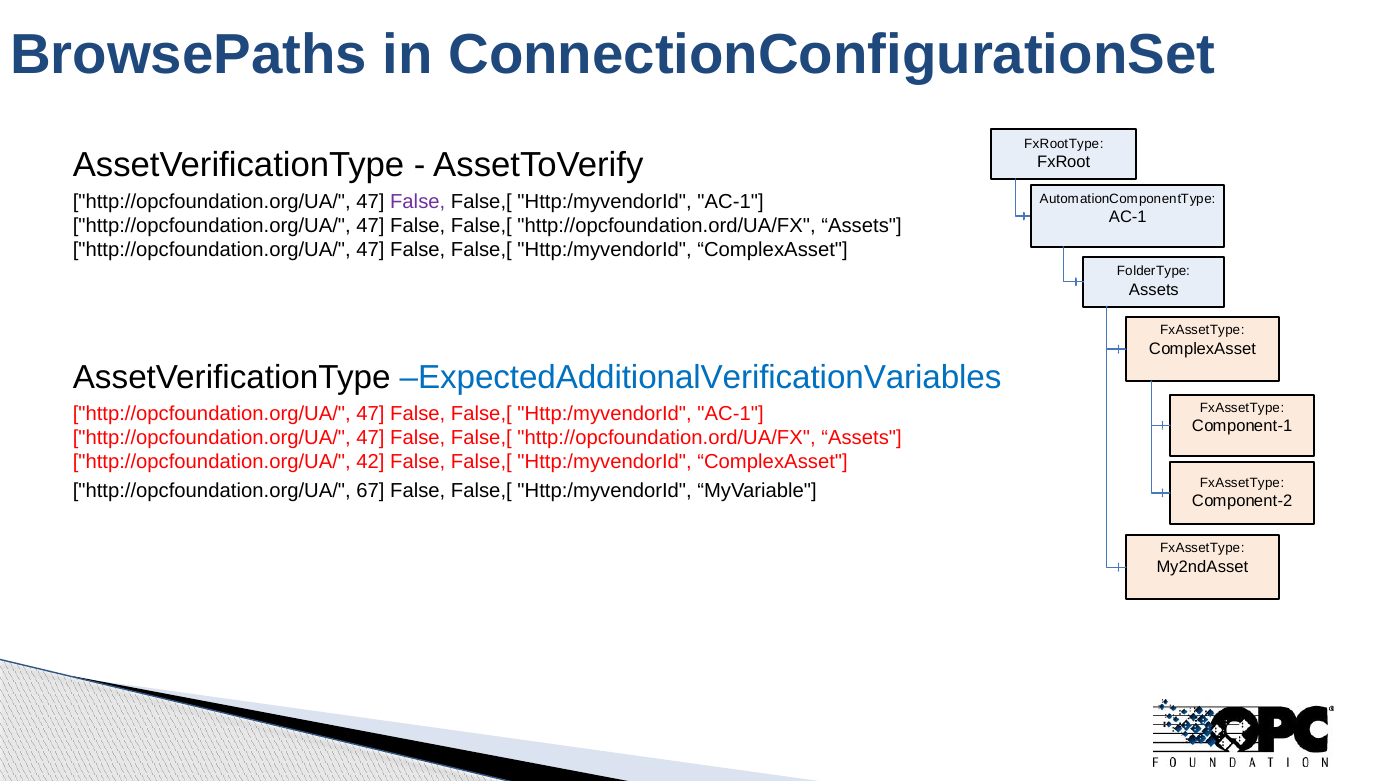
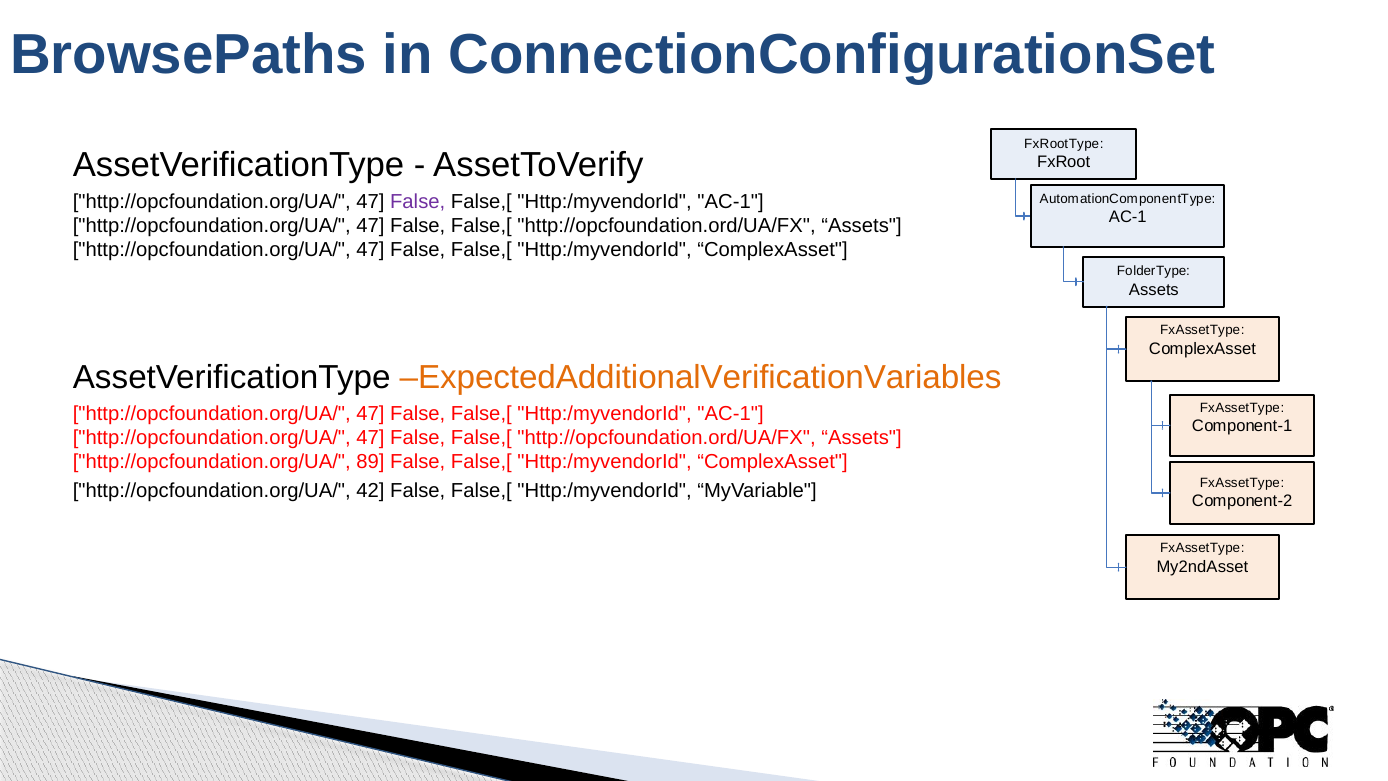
ExpectedAdditionalVerificationVariables colour: blue -> orange (701, 377)
42: 42 -> 89 (370, 462)
67: 67 -> 42 (370, 491)
